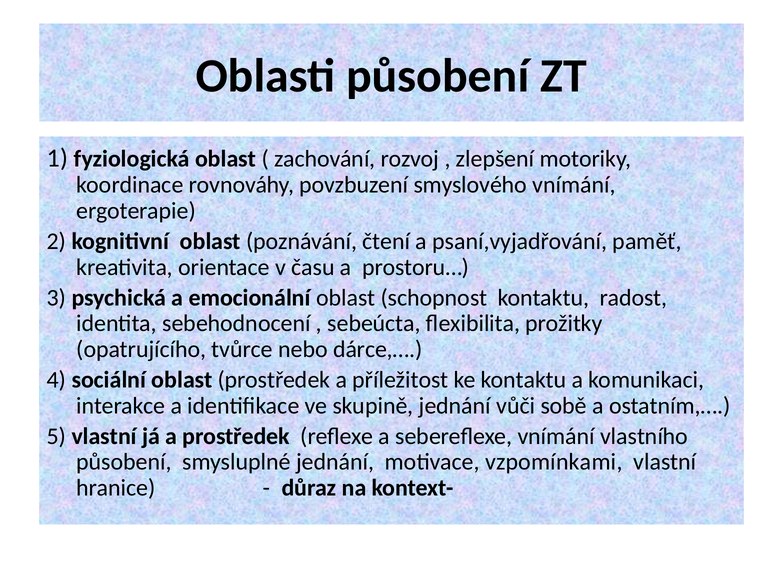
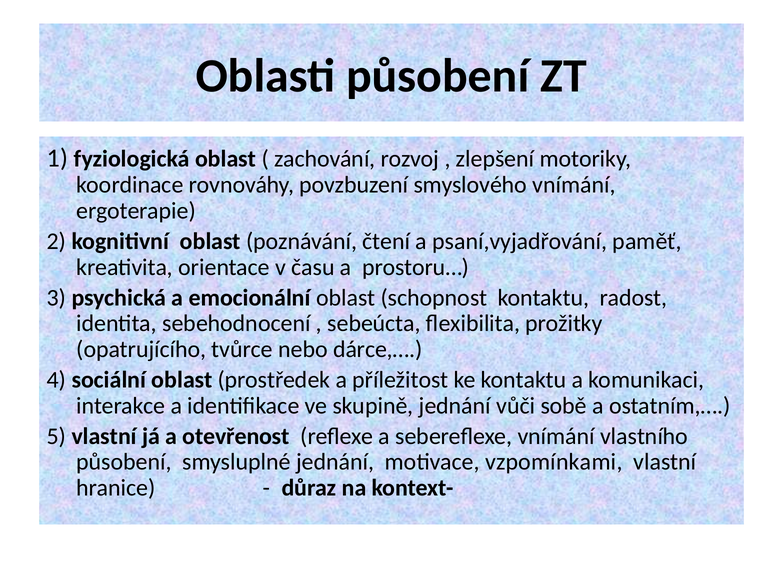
a prostředek: prostředek -> otevřenost (236, 436)
